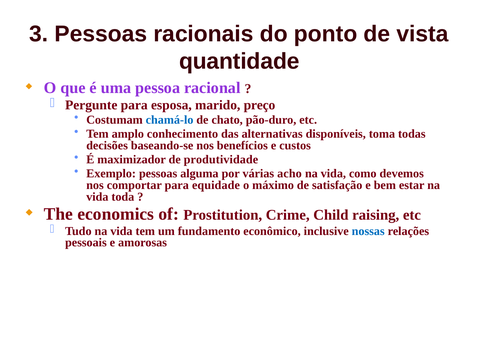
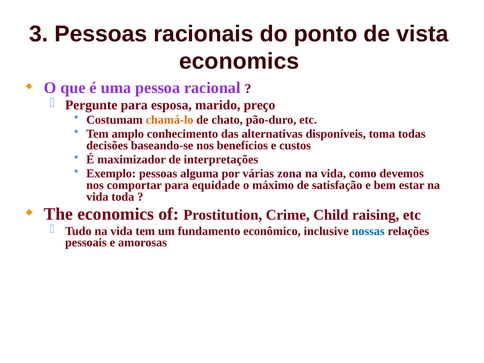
quantidade: quantidade -> economics (239, 61)
chamá-lo colour: blue -> orange (170, 120)
produtividade: produtividade -> interpretações (221, 159)
acho: acho -> zona (289, 173)
